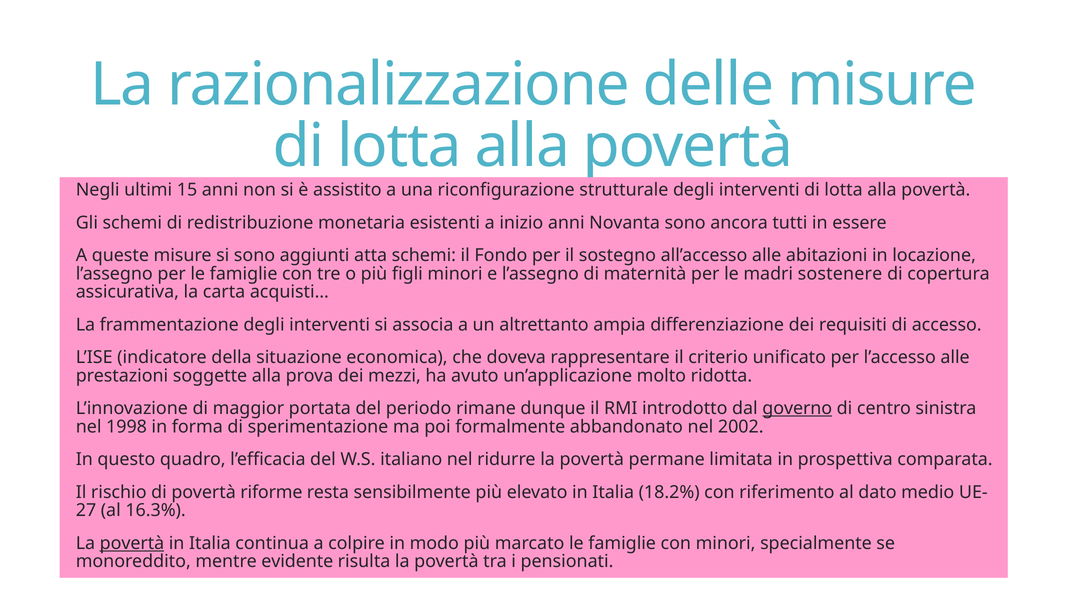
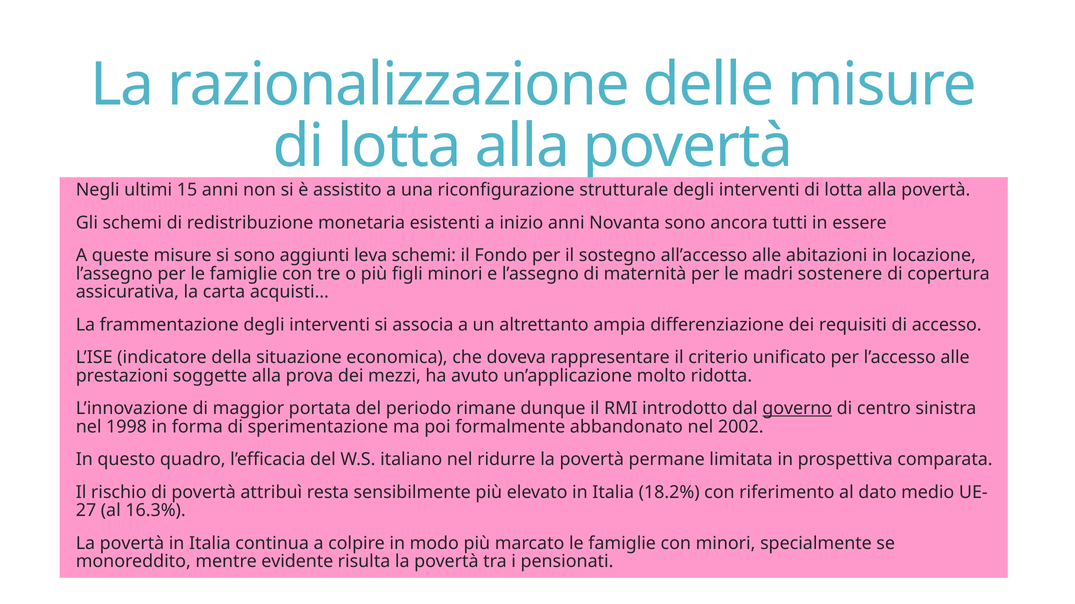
atta: atta -> leva (371, 256)
riforme: riforme -> attribuì (271, 493)
povertà underline: present -> none (132, 544)
